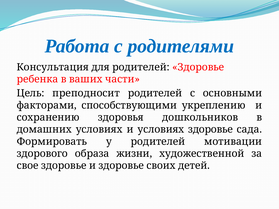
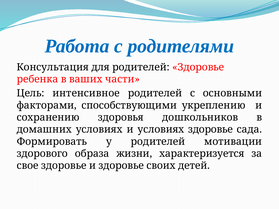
преподносит: преподносит -> интенсивное (86, 93)
художественной: художественной -> характеризуется (202, 154)
